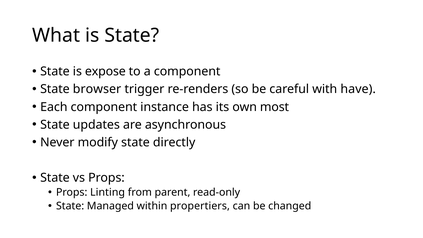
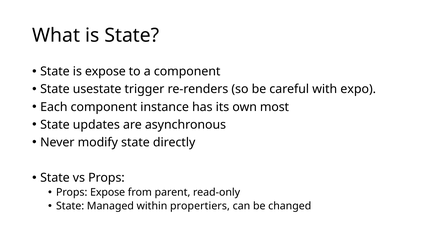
browser: browser -> usestate (97, 89)
have: have -> expo (358, 89)
Props Linting: Linting -> Expose (108, 192)
